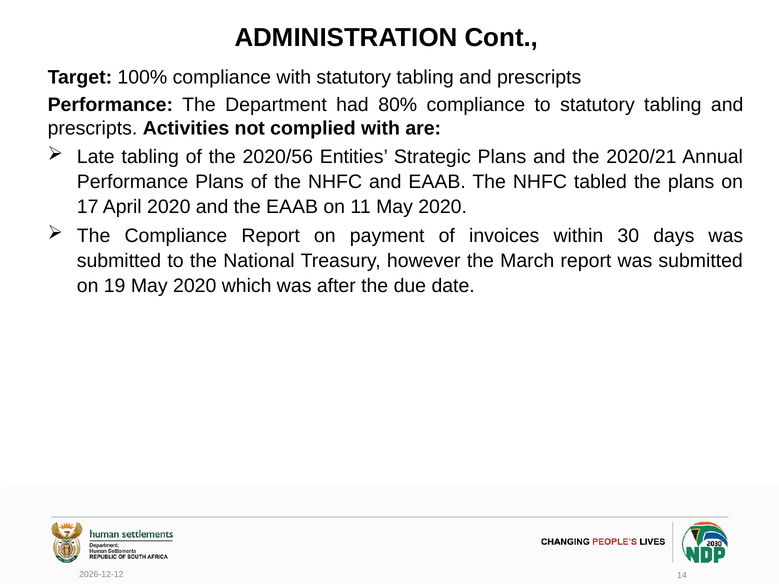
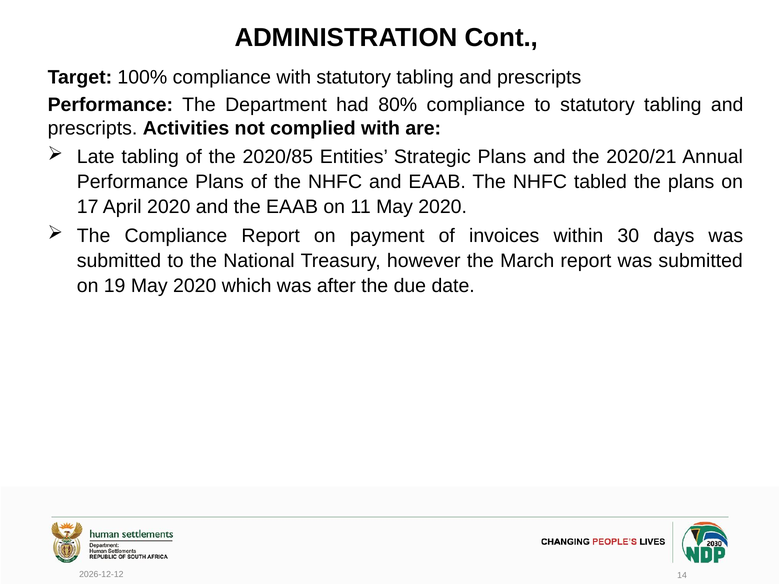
2020/56: 2020/56 -> 2020/85 (278, 157)
